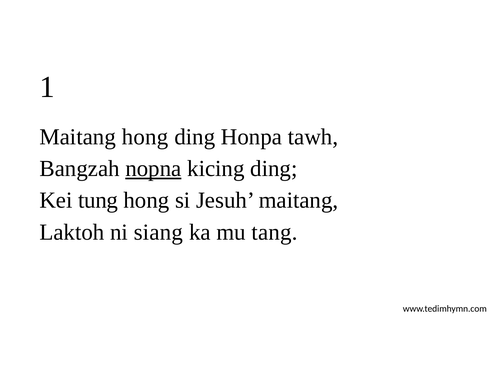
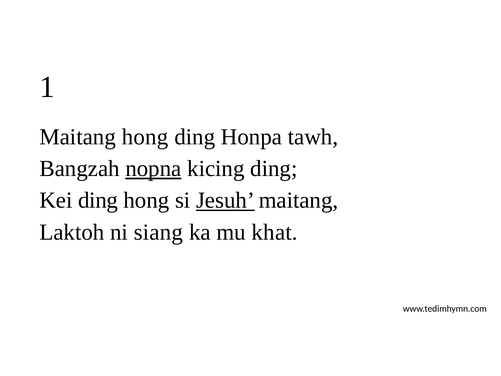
Kei tung: tung -> ding (98, 200)
Jesuh underline: none -> present (225, 200)
tang: tang -> khat (275, 232)
